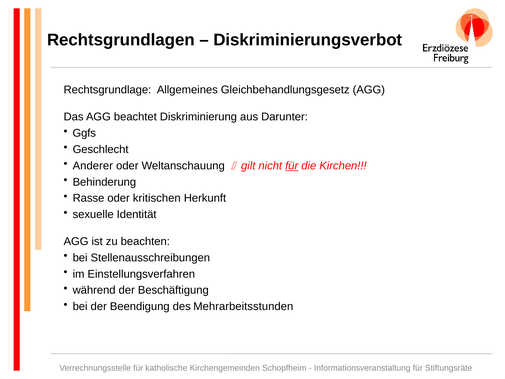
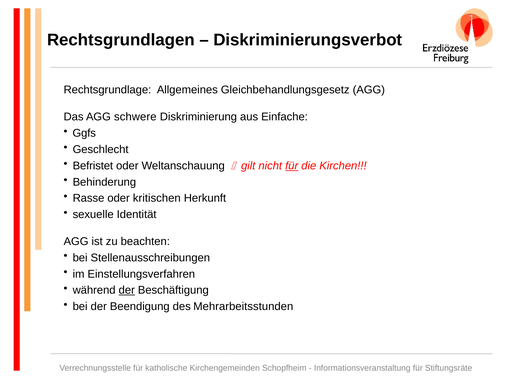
beachtet: beachtet -> schwere (135, 117)
Darunter: Darunter -> Einfache (285, 117)
Anderer: Anderer -> Befristet (93, 166)
der underline: none -> present (127, 290)
